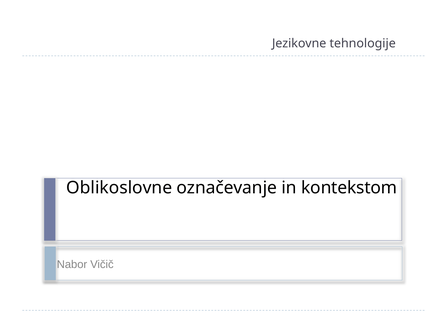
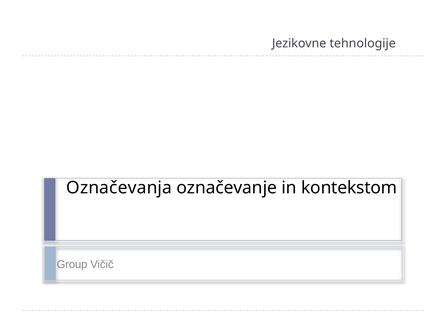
Oblikoslovne: Oblikoslovne -> Označevanja (119, 188)
Nabor: Nabor -> Group (72, 265)
